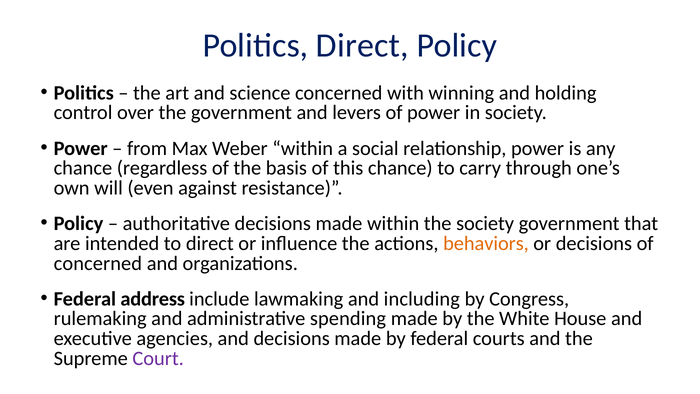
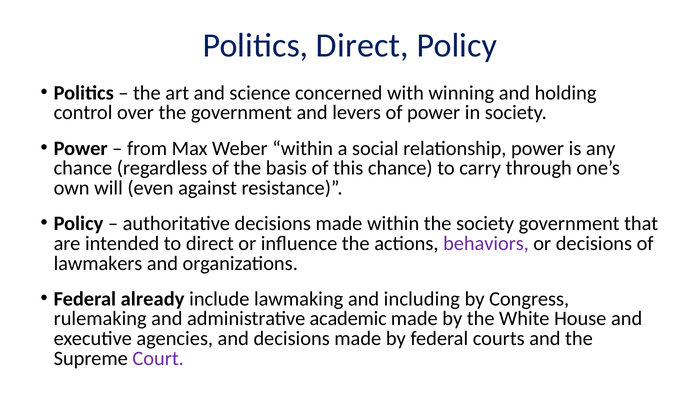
behaviors colour: orange -> purple (486, 243)
concerned: concerned -> lawmakers (98, 263)
address: address -> already (153, 299)
spending: spending -> academic (348, 319)
